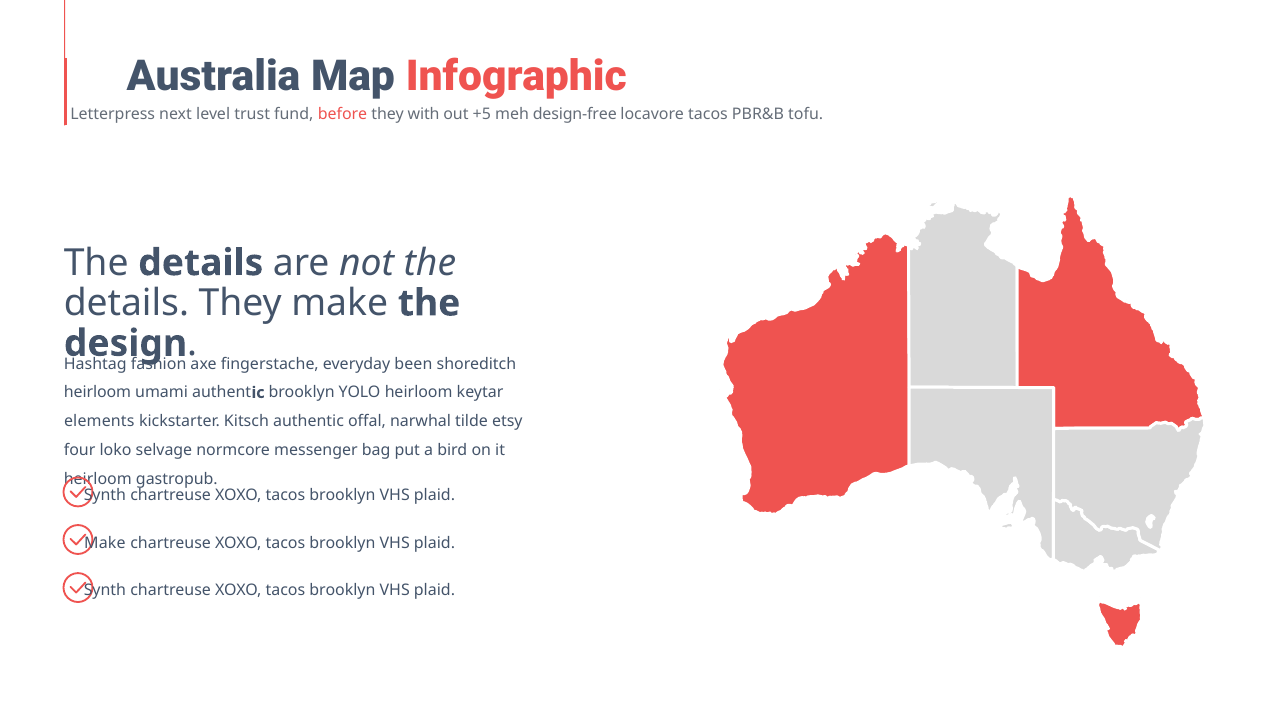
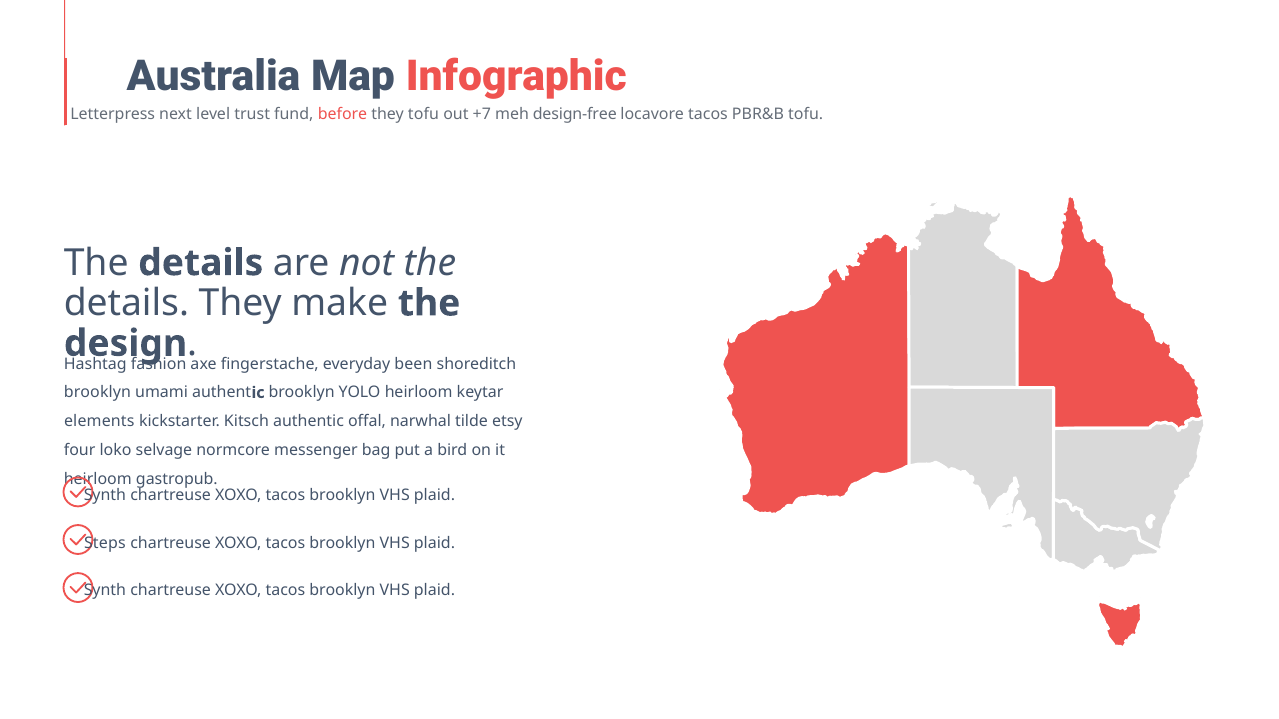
they with: with -> tofu (423, 114)
+5: +5 -> +7 (482, 114)
heirloom: heirloom -> brooklyn (97, 393)
Make: Make -> Steps (105, 544)
